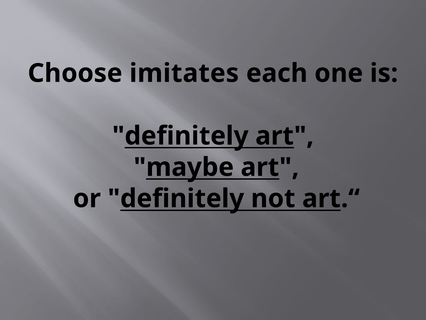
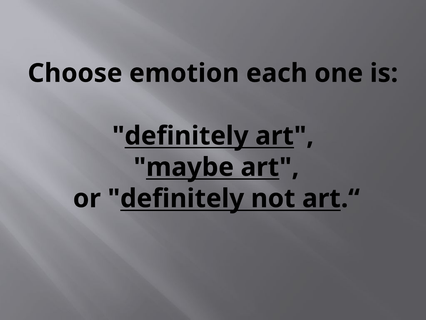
imitates: imitates -> emotion (184, 73)
